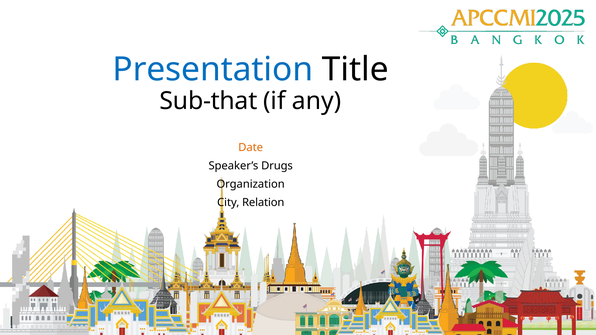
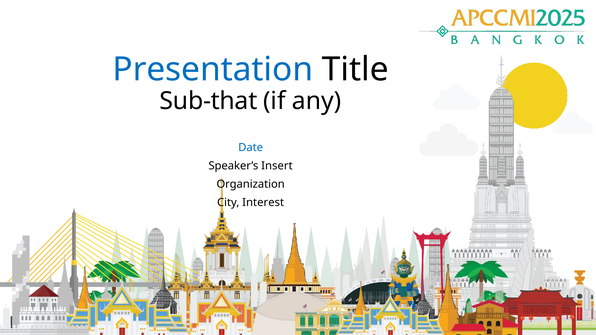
Date colour: orange -> blue (251, 148)
Drugs: Drugs -> Insert (277, 166)
Relation: Relation -> Interest (263, 203)
